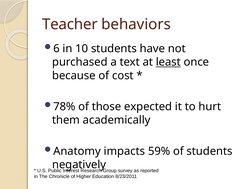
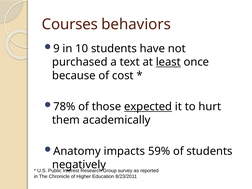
Teacher: Teacher -> Courses (70, 24)
6: 6 -> 9 (56, 49)
expected underline: none -> present (148, 107)
